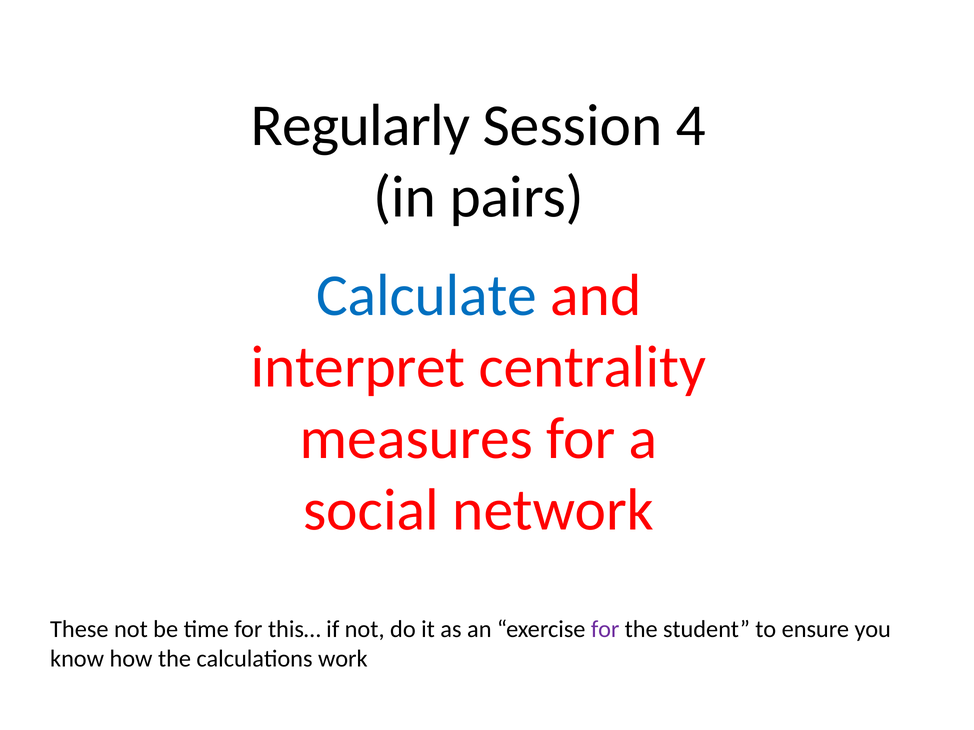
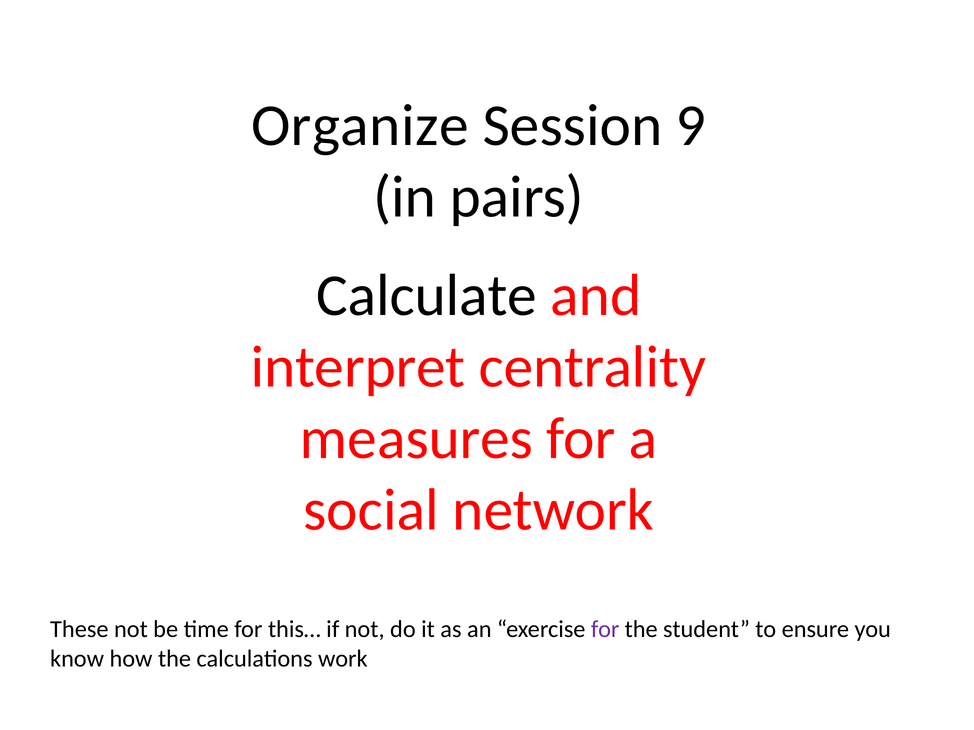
Regularly: Regularly -> Organize (360, 126)
4: 4 -> 9 (691, 126)
Calculate colour: blue -> black (426, 296)
